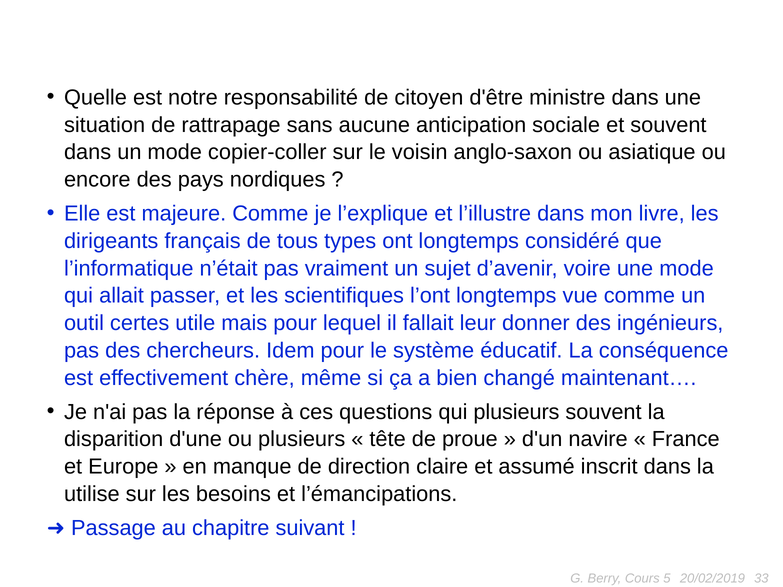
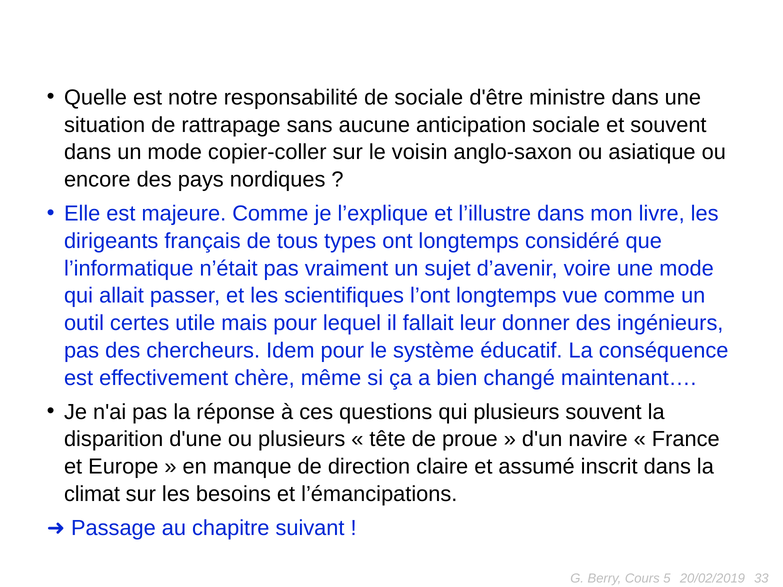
de citoyen: citoyen -> sociale (429, 98)
utilise: utilise -> climat (92, 494)
